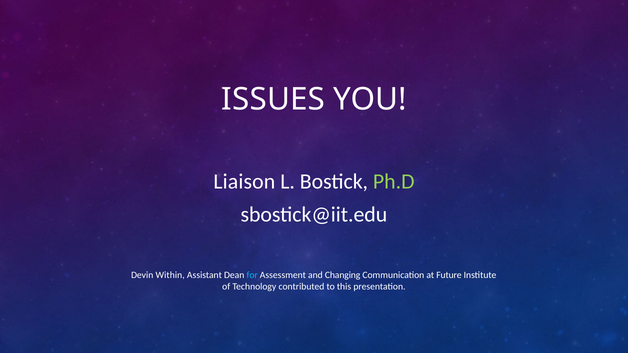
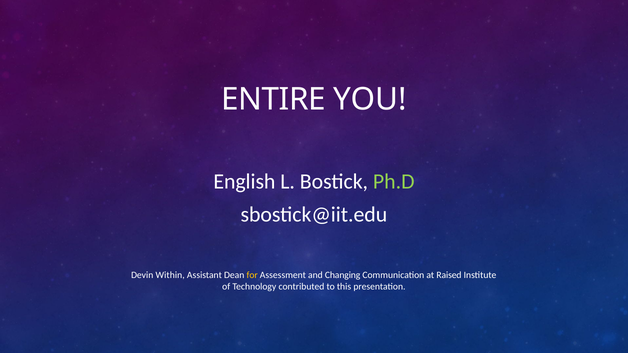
ISSUES: ISSUES -> ENTIRE (273, 99)
Liaison: Liaison -> English (244, 182)
for colour: light blue -> yellow (252, 275)
Future: Future -> Raised (449, 275)
